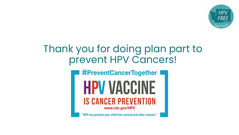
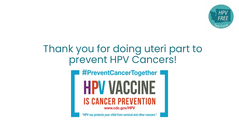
plan: plan -> uteri (155, 49)
